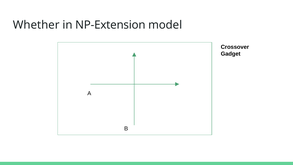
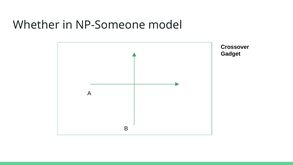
NP-Extension: NP-Extension -> NP-Someone (110, 25)
